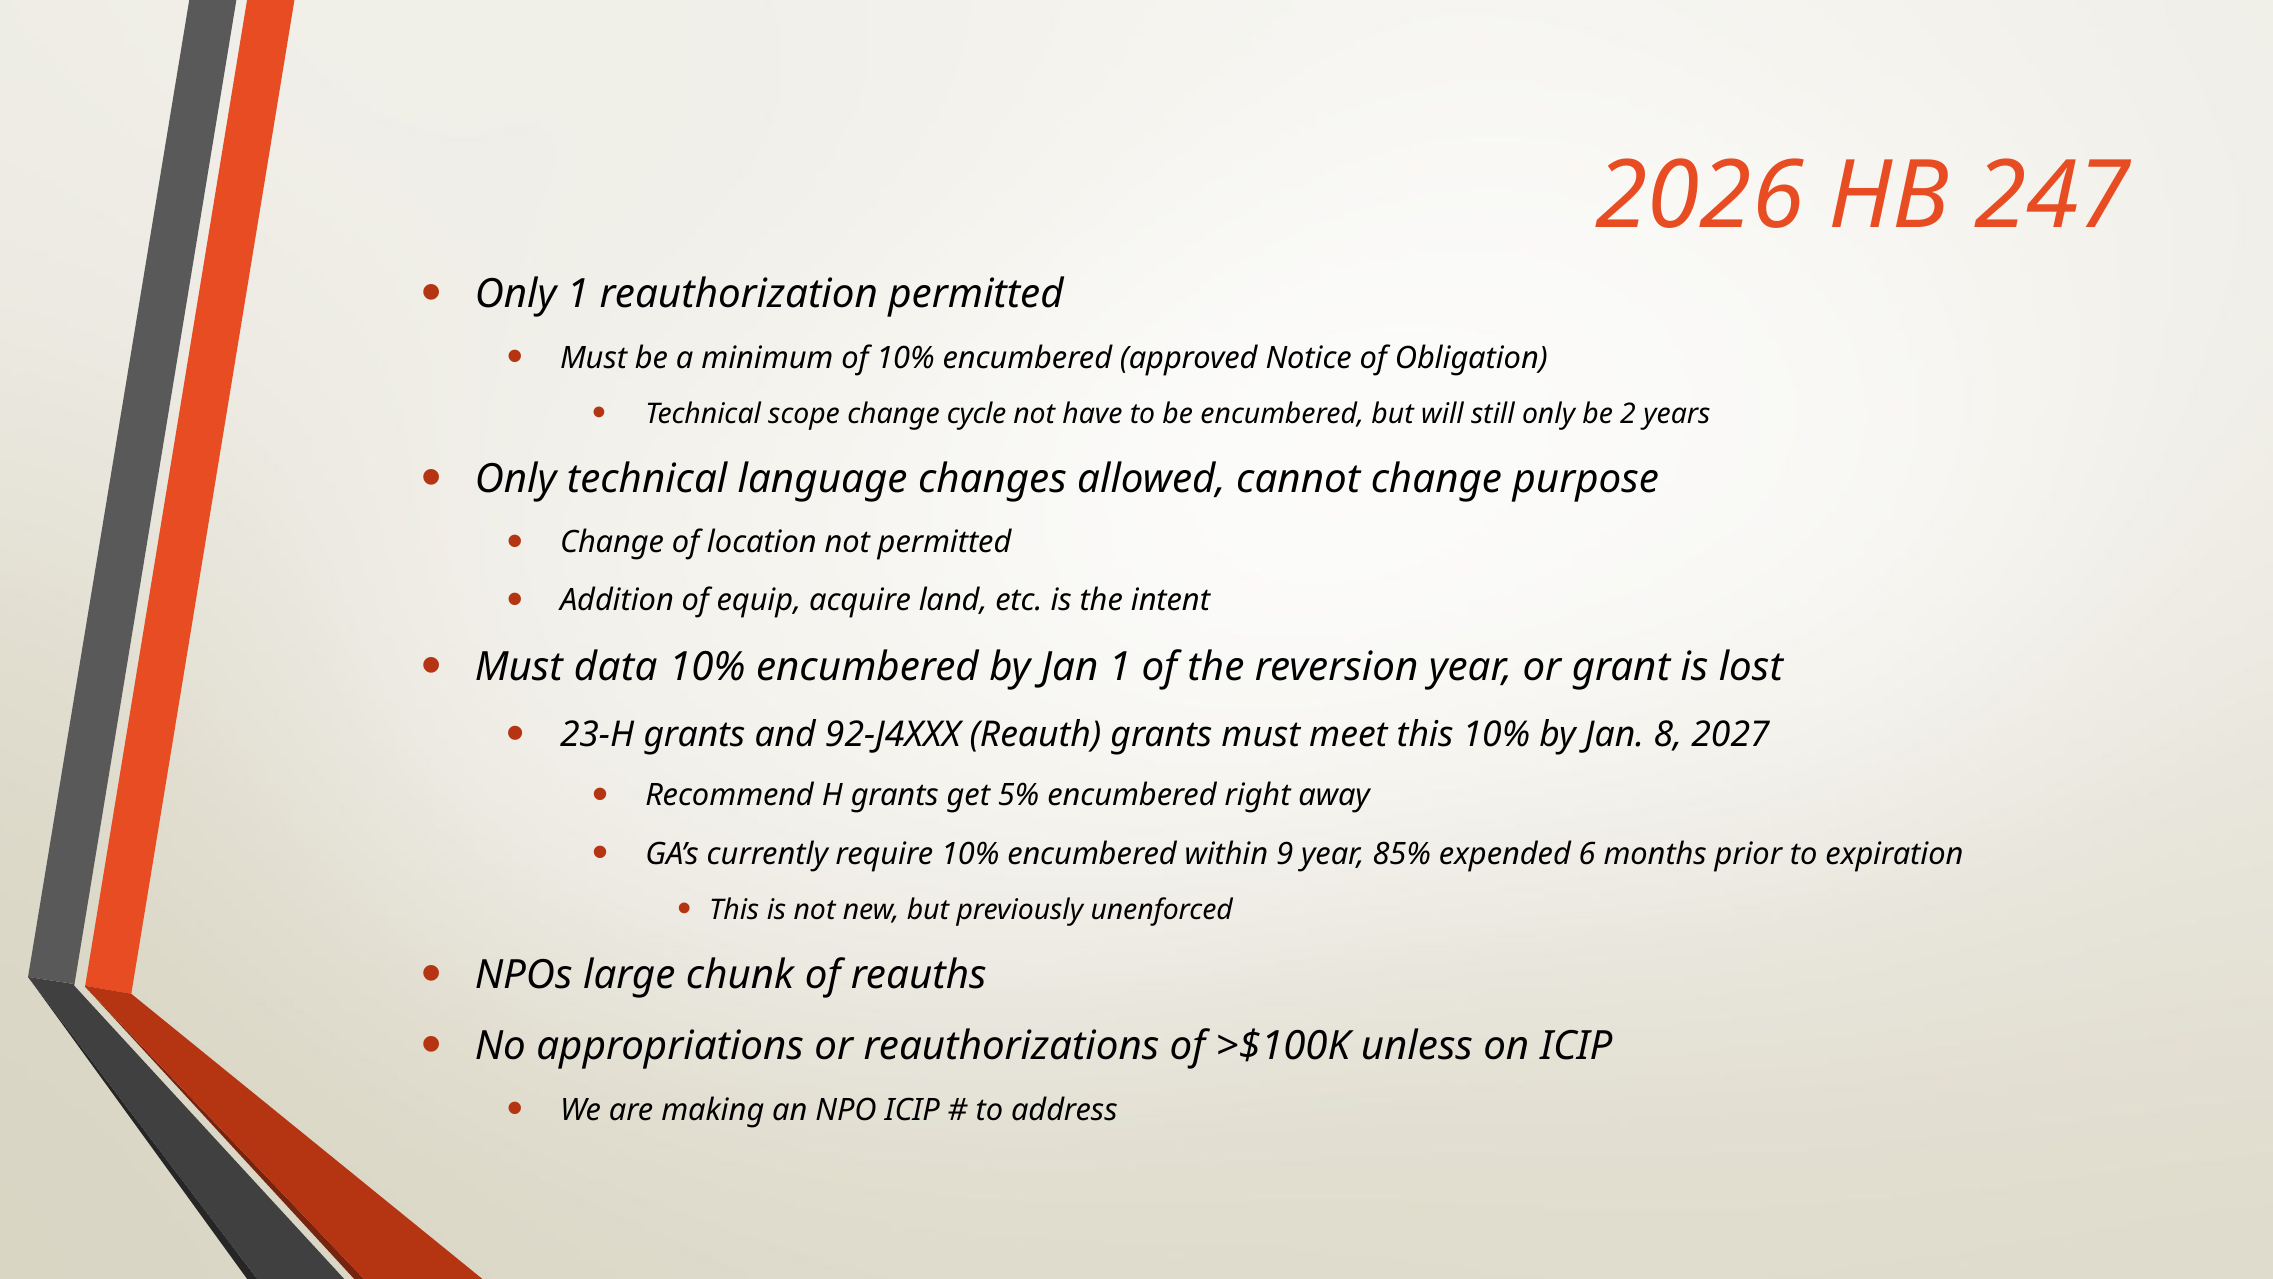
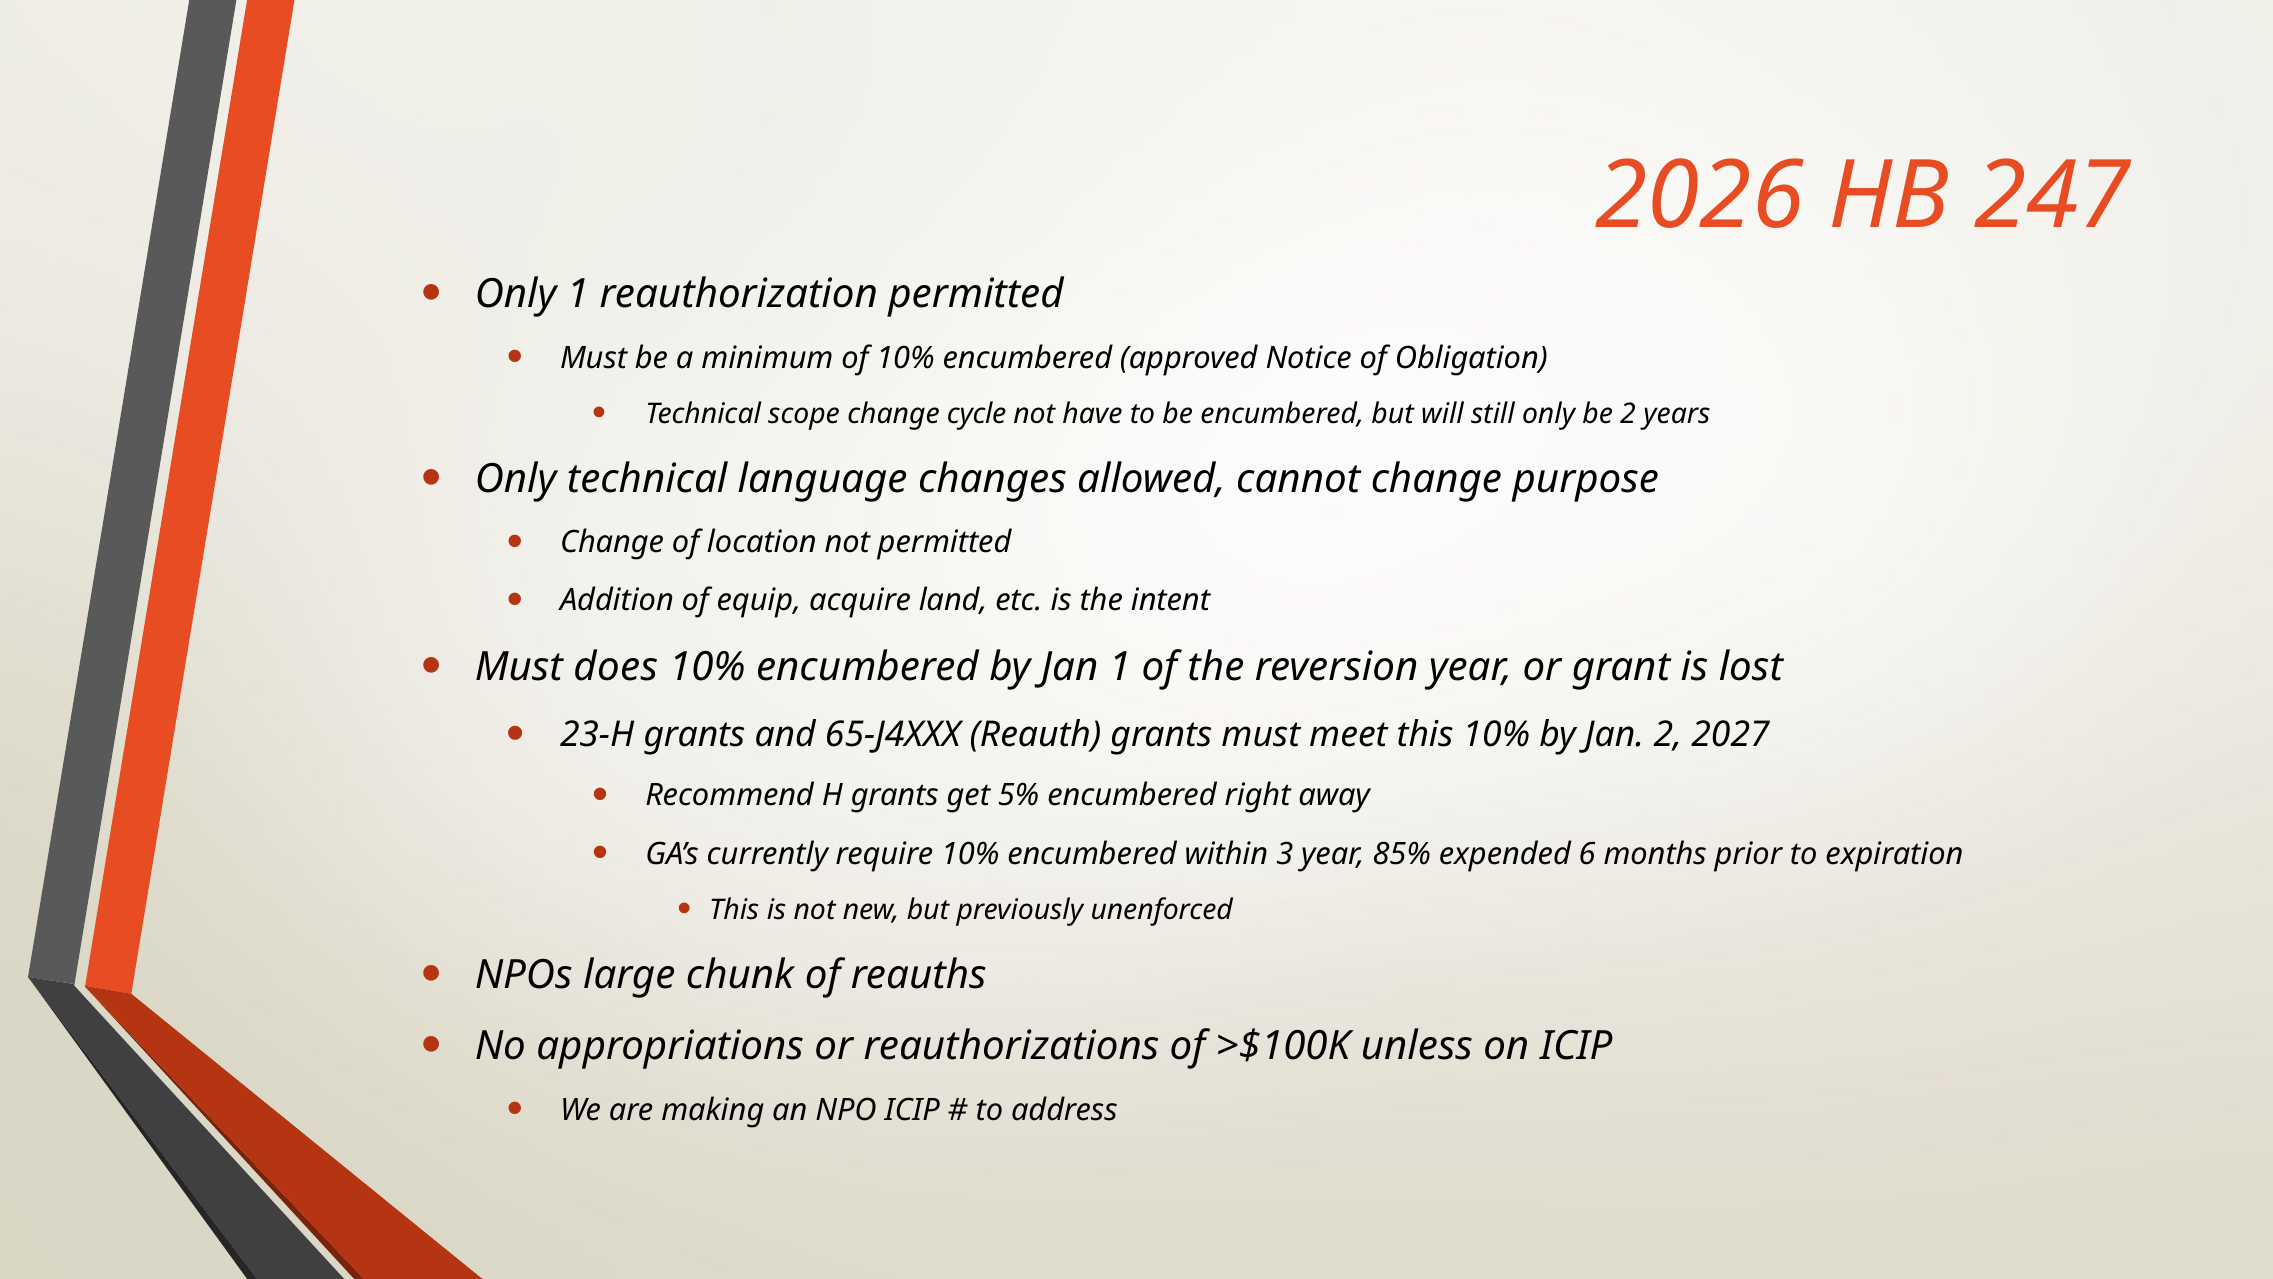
data: data -> does (616, 667)
92-J4XXX: 92-J4XXX -> 65-J4XXX (893, 734)
Jan 8: 8 -> 2 (1668, 734)
9: 9 -> 3 (1285, 854)
